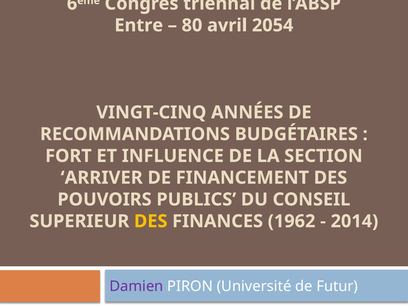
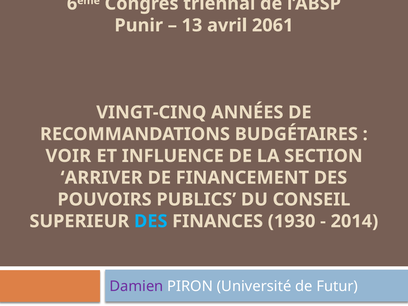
Entre: Entre -> Punir (139, 25)
80: 80 -> 13 (192, 25)
2054: 2054 -> 2061 (273, 25)
FORT: FORT -> VOIR (68, 156)
DES colour: yellow -> light blue (151, 221)
1962: 1962 -> 1930 (292, 221)
